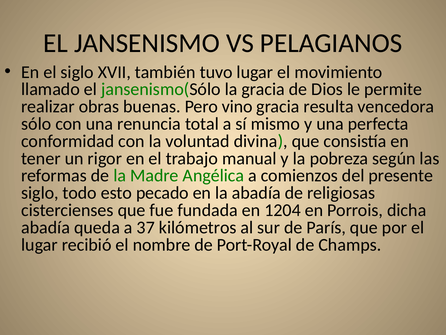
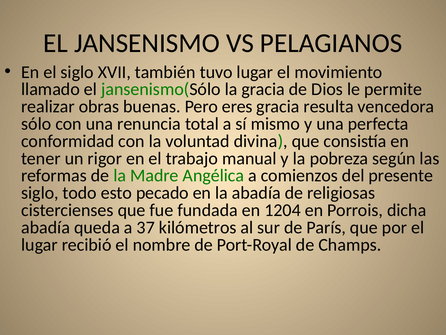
vino: vino -> eres (237, 106)
